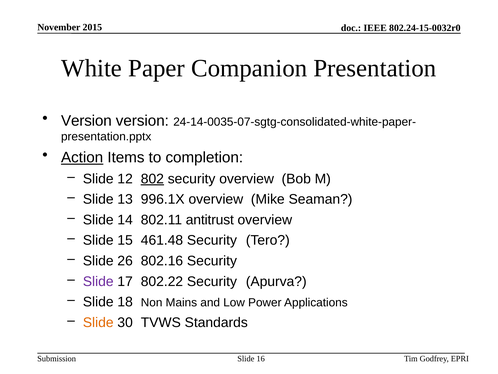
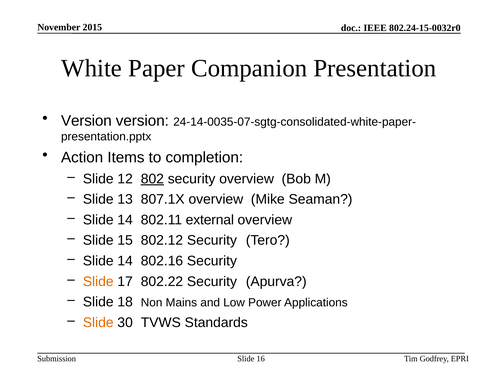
Action underline: present -> none (82, 157)
996.1X: 996.1X -> 807.1X (163, 199)
antitrust: antitrust -> external (210, 220)
461.48: 461.48 -> 802.12 (162, 240)
26: 26 -> 14 (125, 261)
Slide colour: purple -> orange (98, 281)
